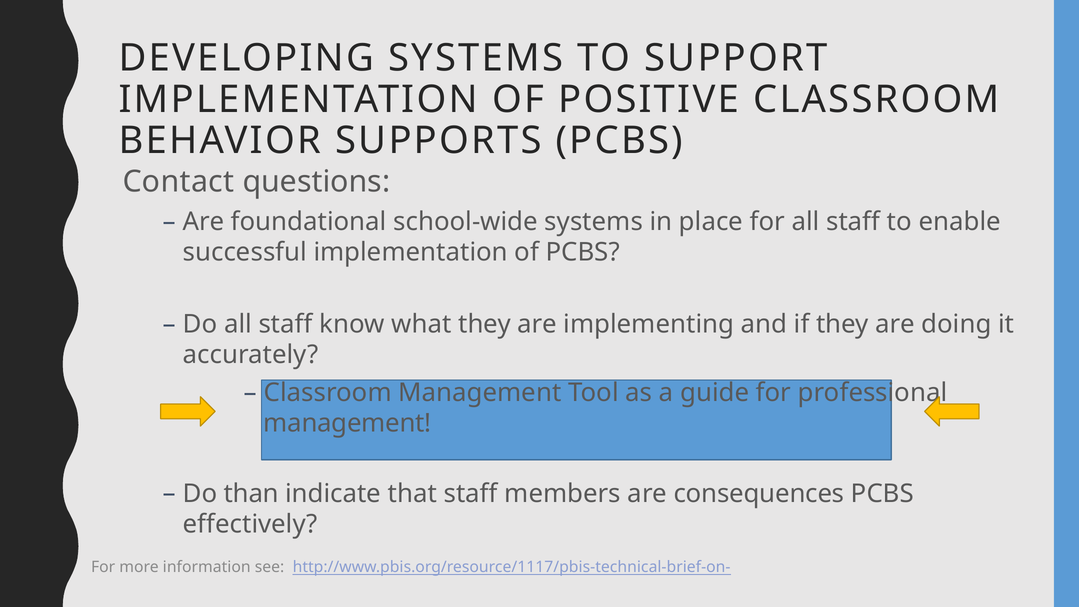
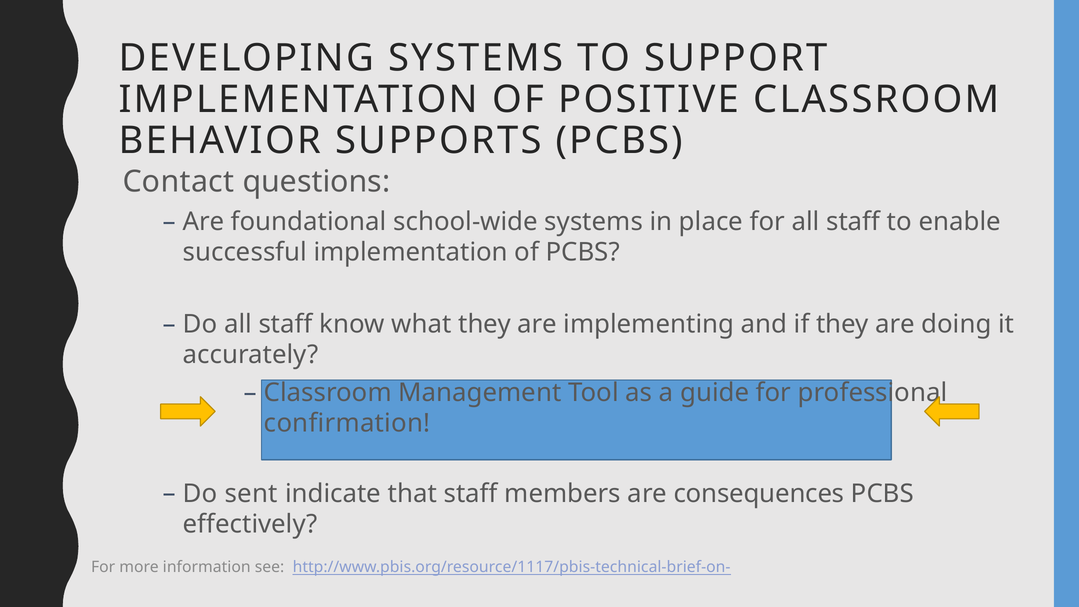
management: management -> confirmation (347, 423)
than: than -> sent (251, 493)
